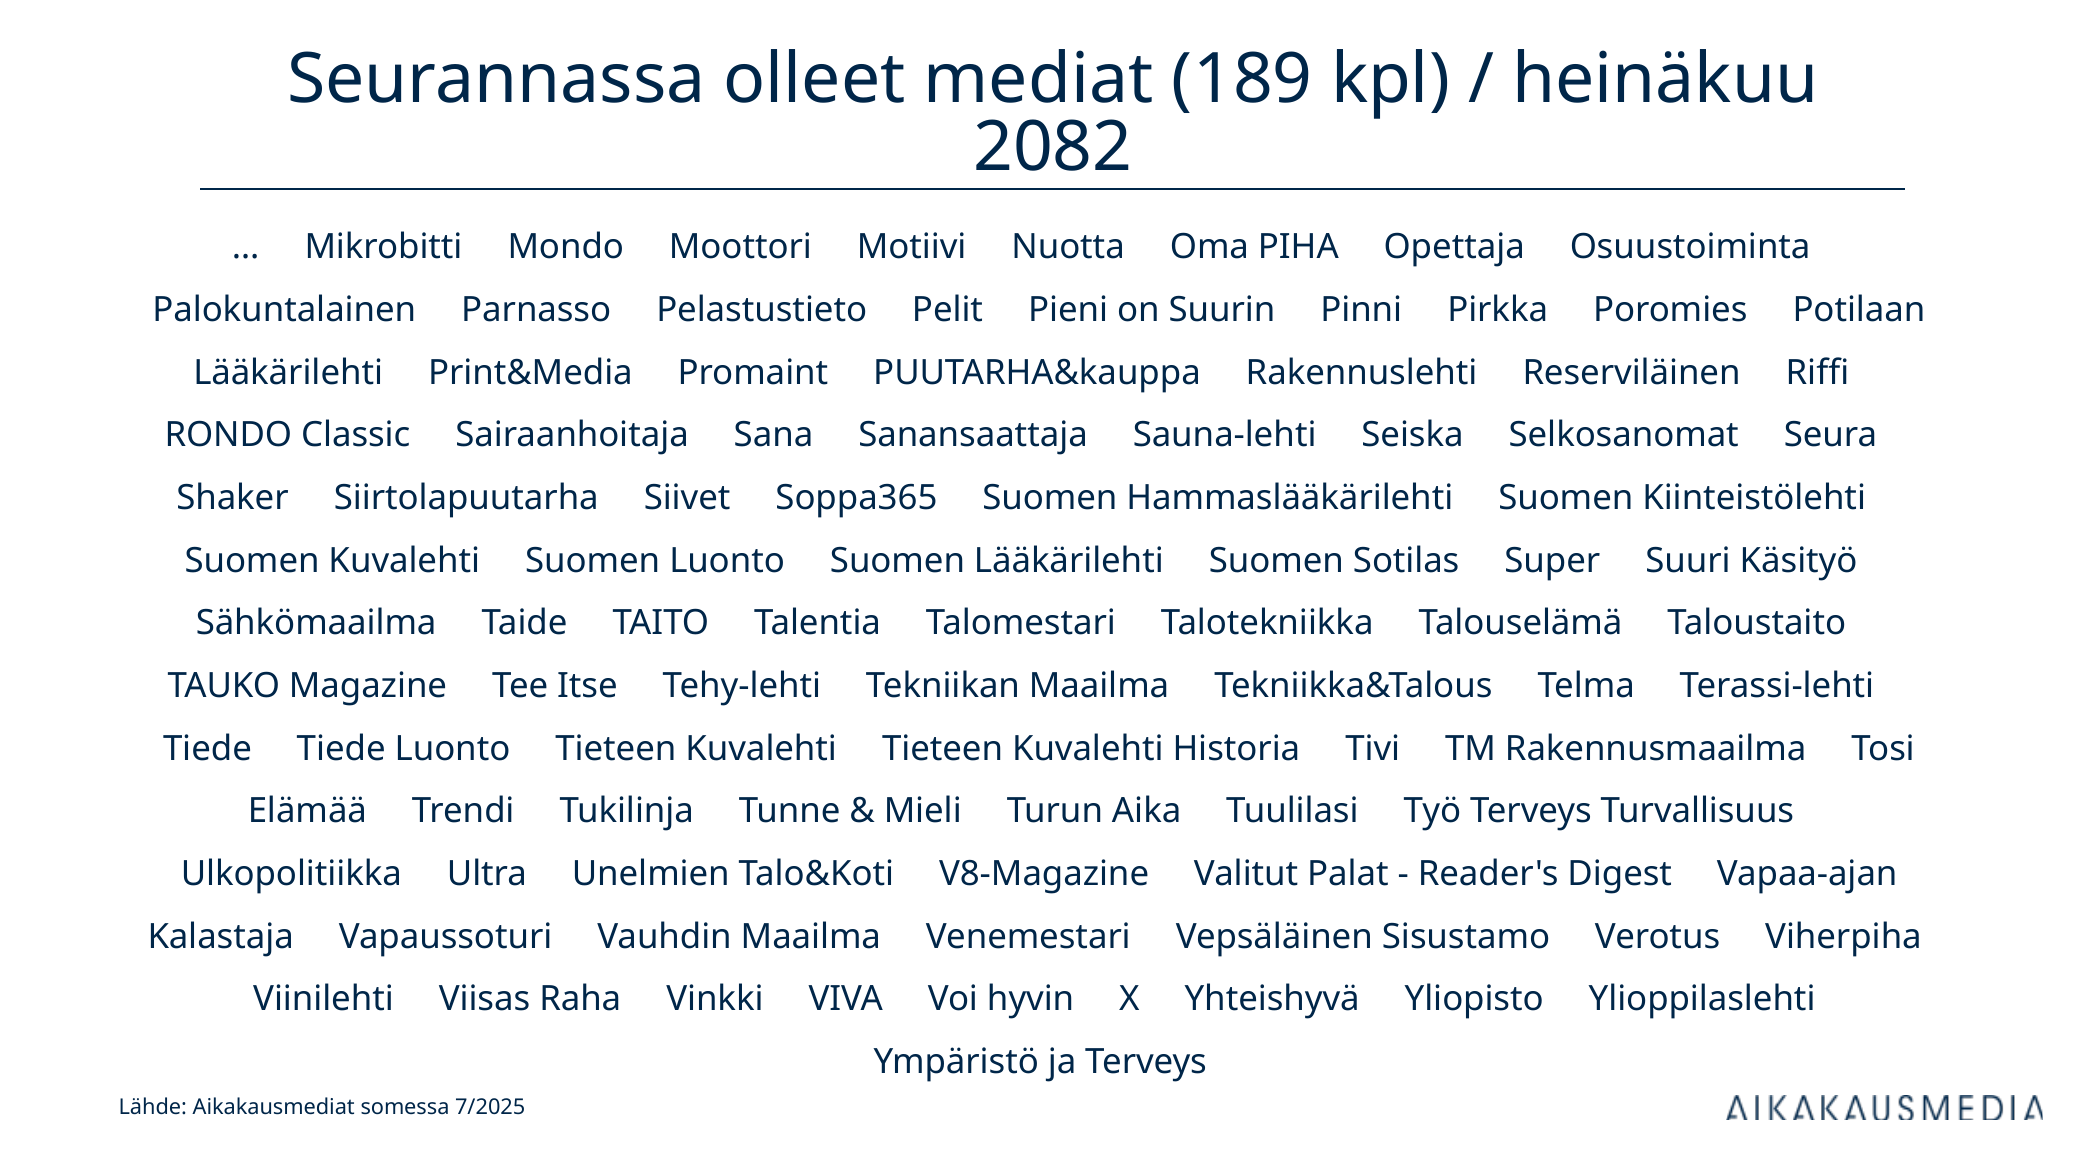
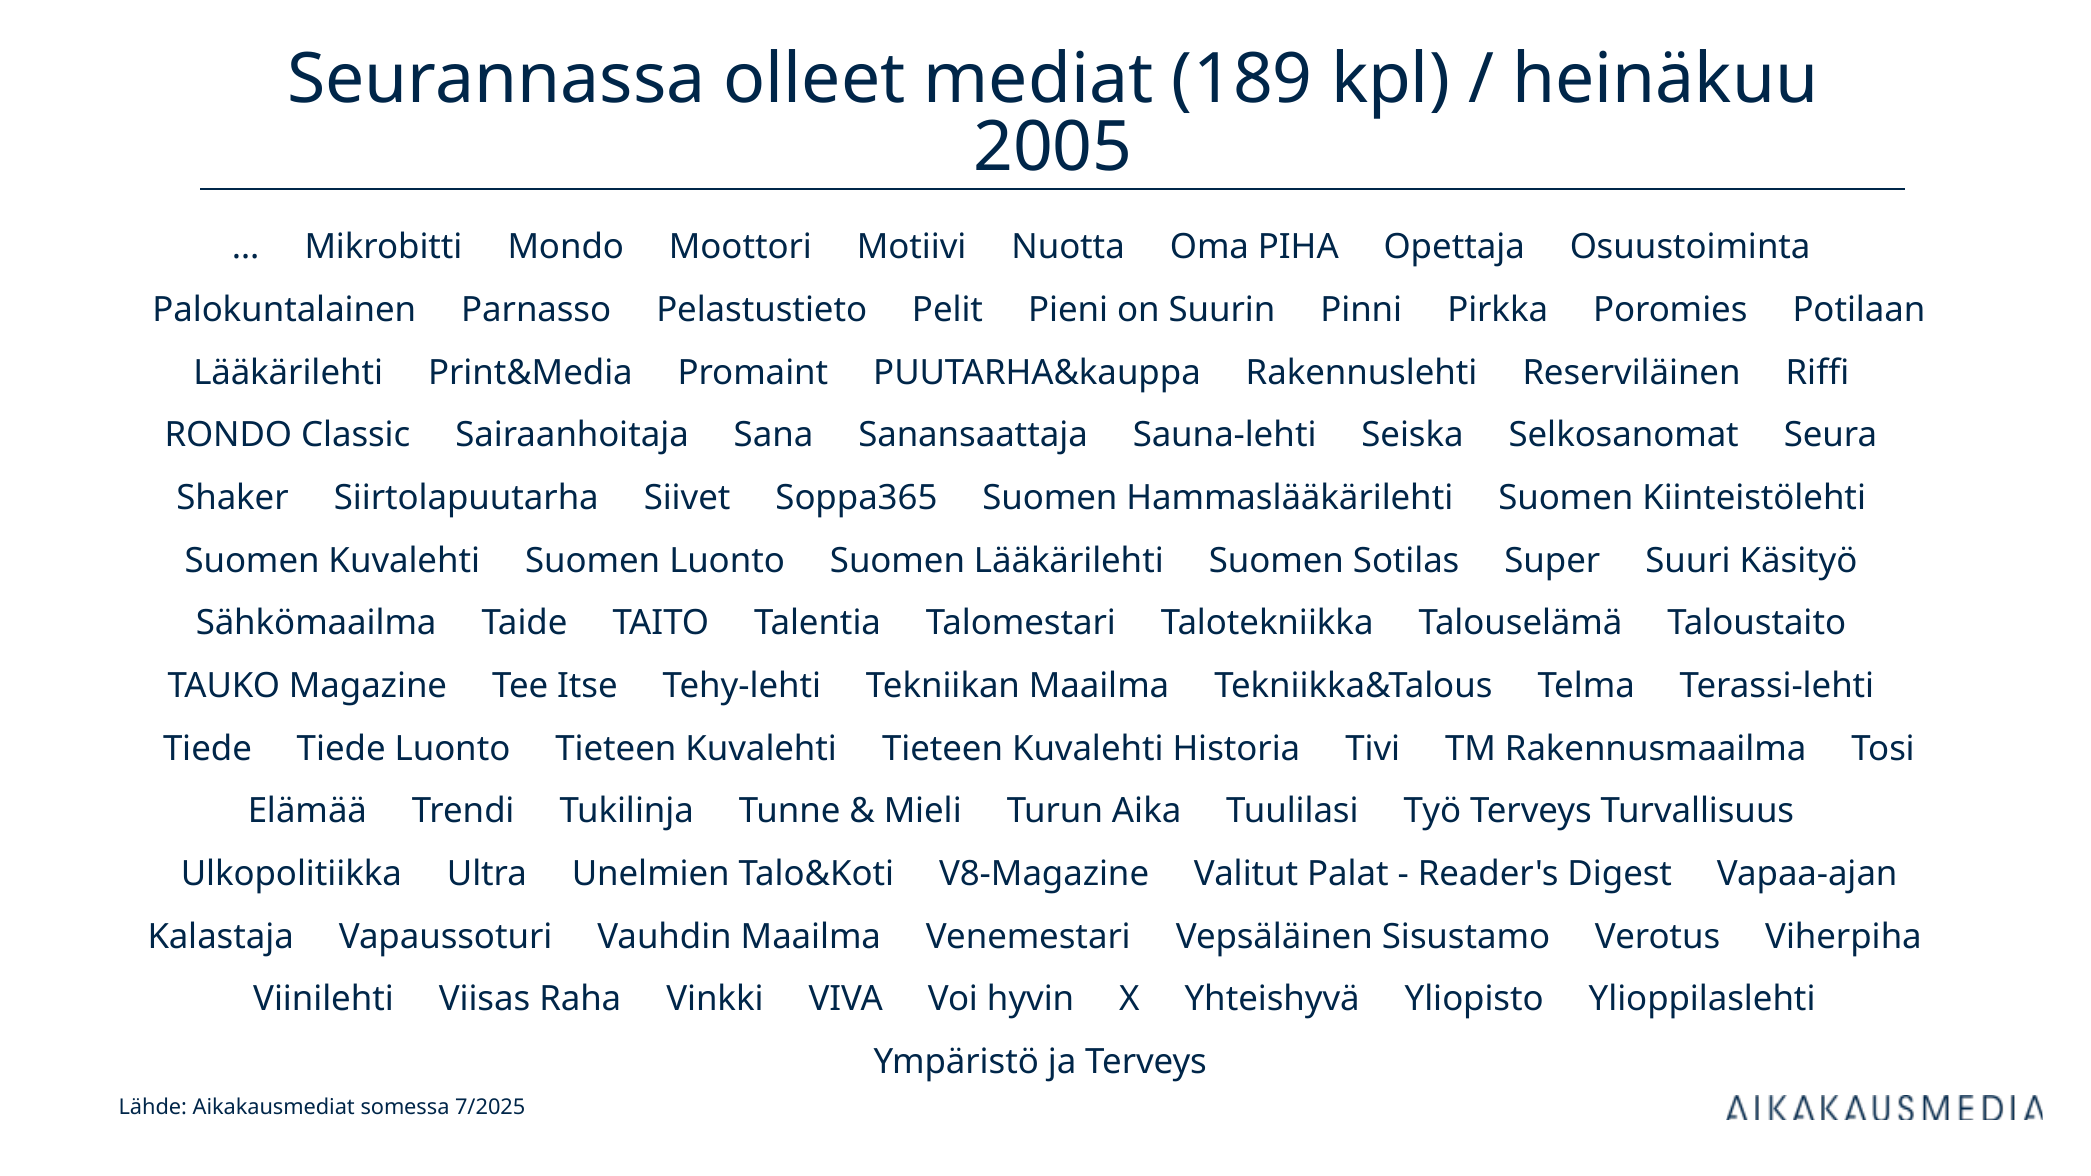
2082: 2082 -> 2005 (1053, 147)
